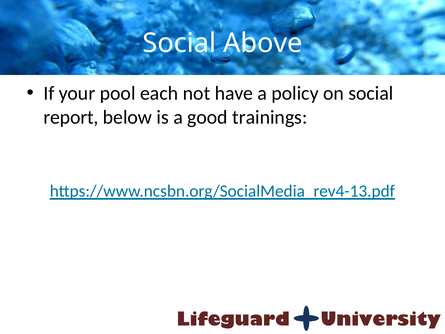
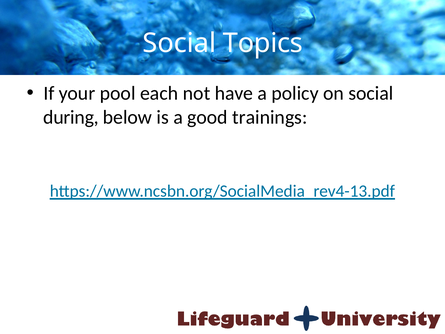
Above: Above -> Topics (263, 43)
report: report -> during (71, 117)
